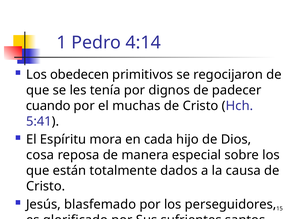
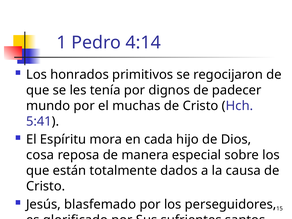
obedecen: obedecen -> honrados (80, 75)
cuando: cuando -> mundo (48, 106)
